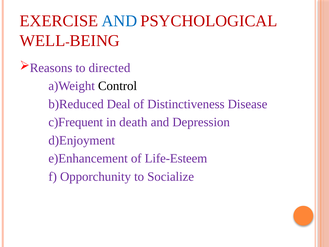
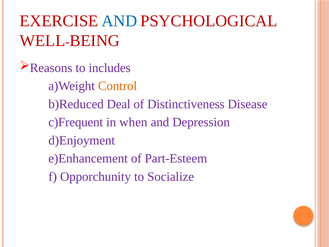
directed: directed -> includes (110, 68)
Control colour: black -> orange (118, 86)
death: death -> when (133, 122)
Life-Esteem: Life-Esteem -> Part-Esteem (176, 158)
